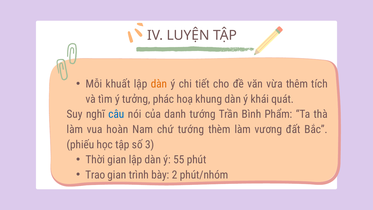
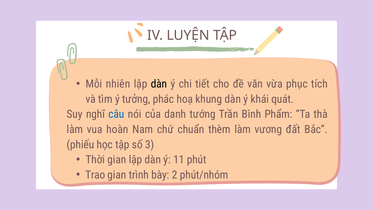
khuất: khuất -> nhiên (118, 84)
dàn colour: orange -> black (159, 84)
thêm: thêm -> phục (297, 84)
chứ tướng: tướng -> chuẩn (191, 129)
55: 55 -> 11 (179, 160)
